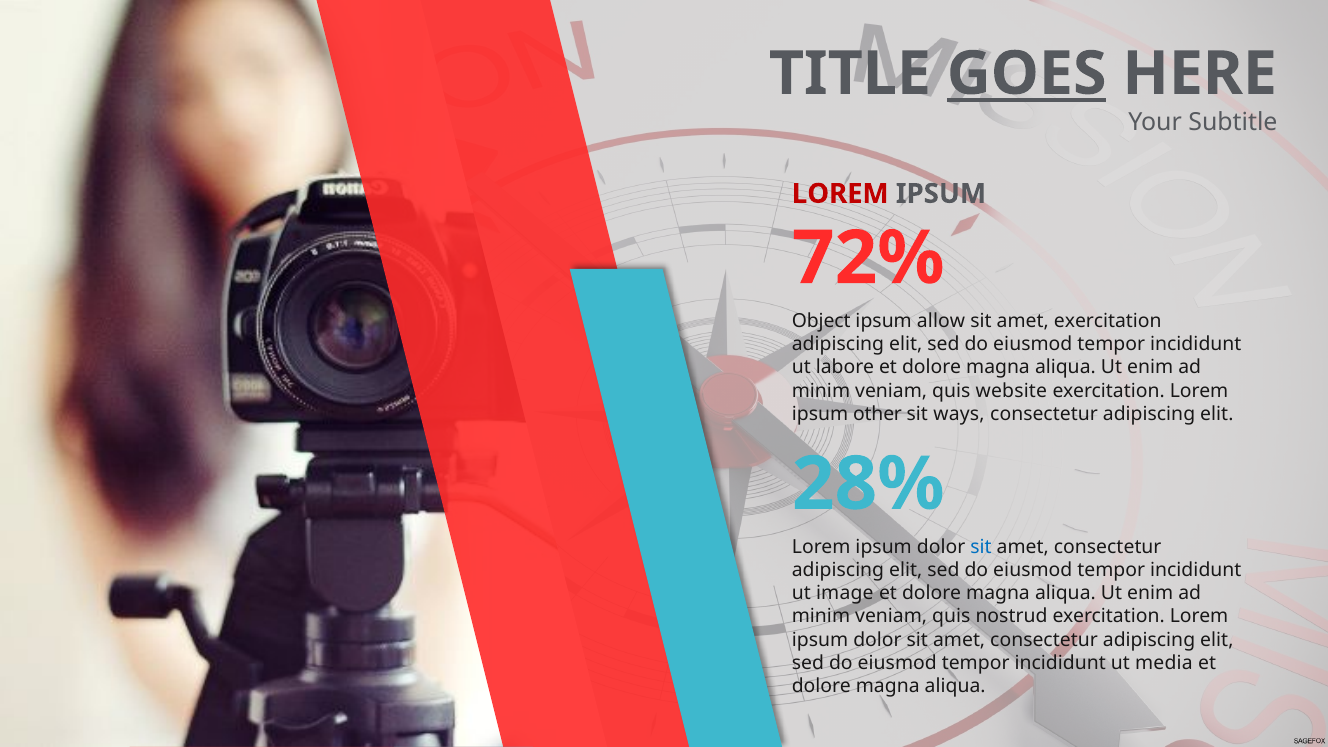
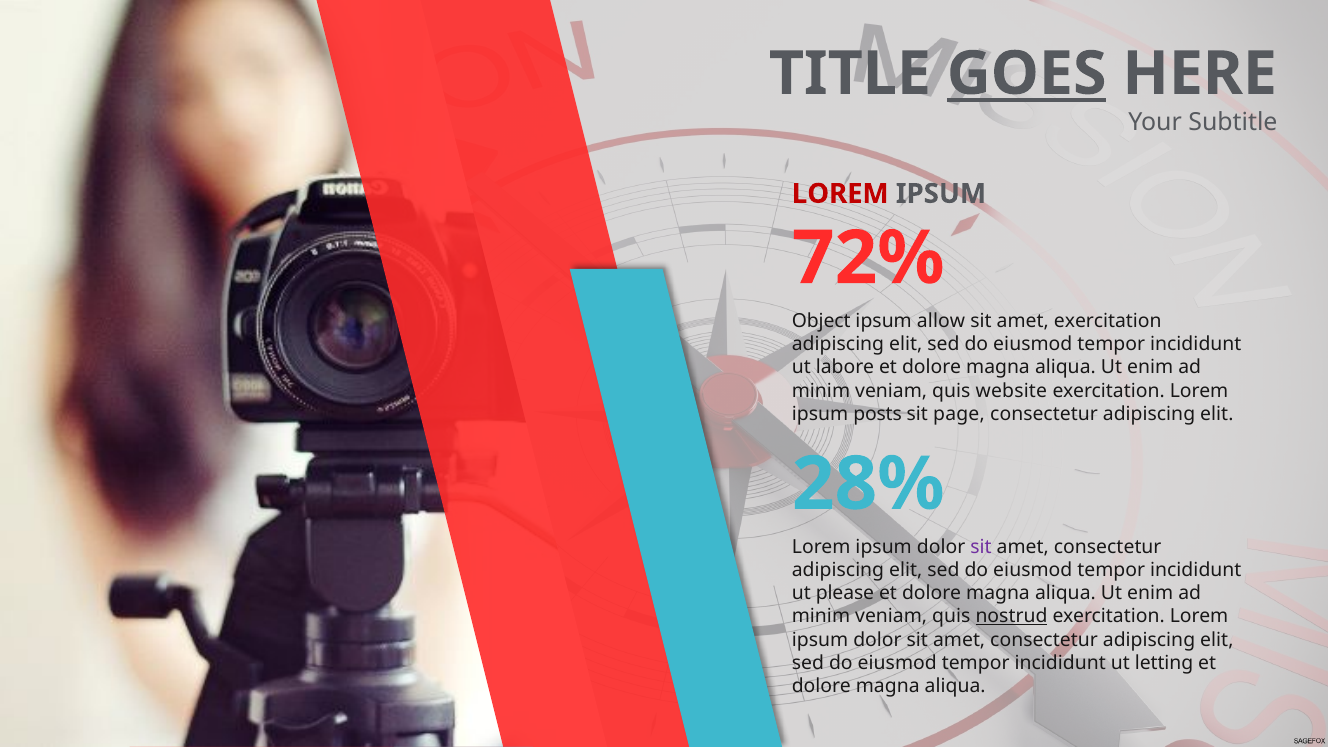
other: other -> posts (878, 414)
ways: ways -> page (959, 414)
sit colour: blue -> purple (981, 547)
image: image -> please (845, 593)
nostrud underline: none -> present (1011, 616)
media: media -> letting (1164, 663)
